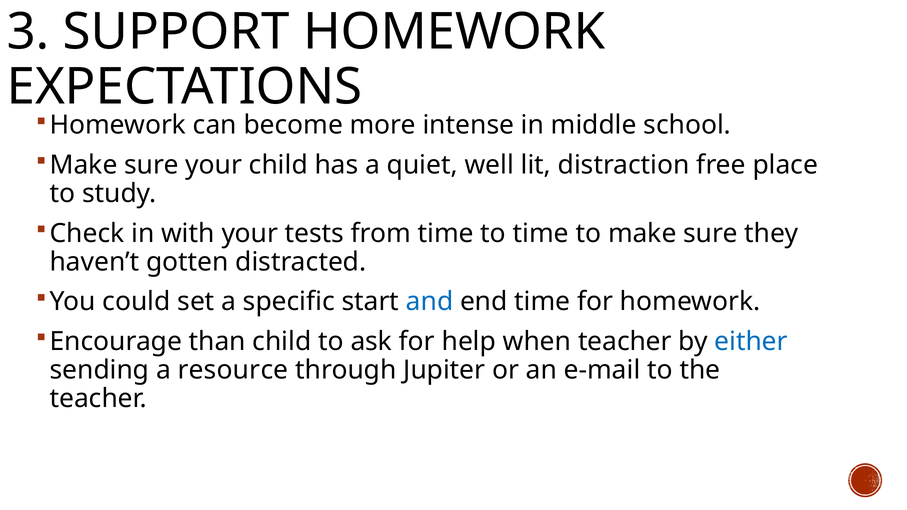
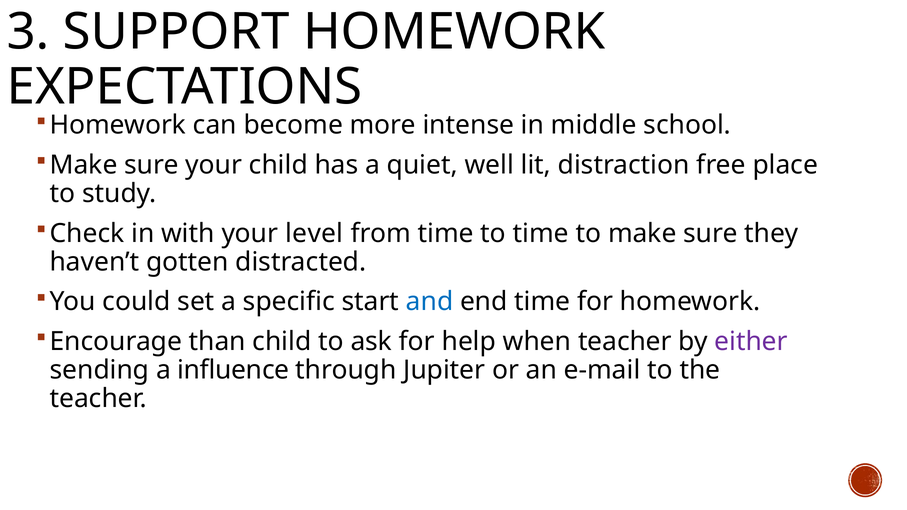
tests: tests -> level (314, 233)
either colour: blue -> purple (751, 342)
resource: resource -> influence (233, 370)
